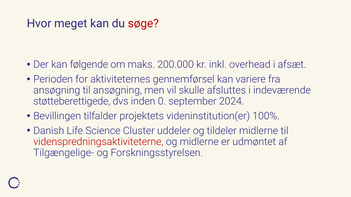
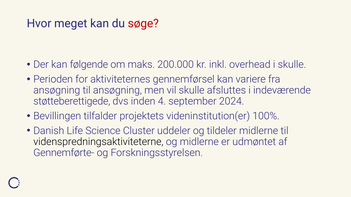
i afsæt: afsæt -> skulle (292, 65)
0: 0 -> 4 (162, 102)
videnspredningsaktiviteterne colour: red -> black (98, 142)
Tilgængelige-: Tilgængelige- -> Gennemførte- (64, 153)
